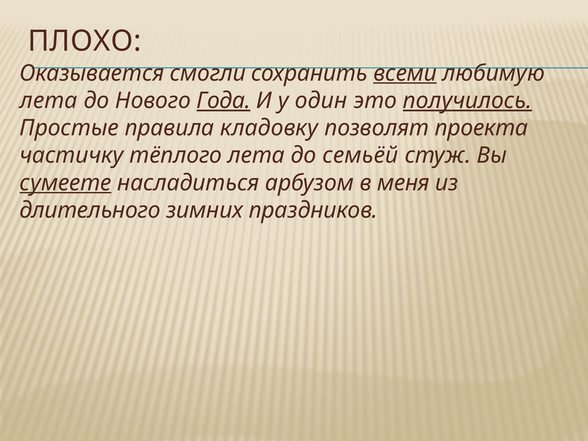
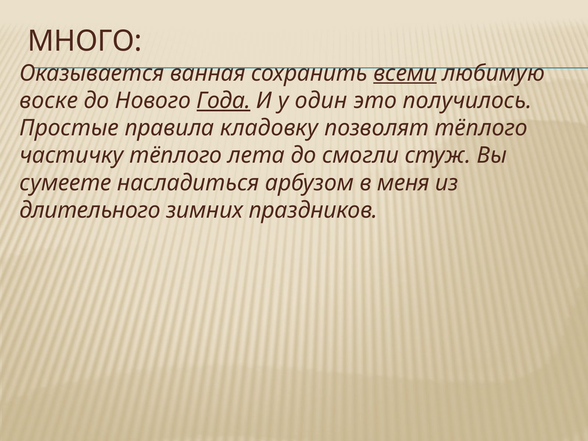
ПЛОХО: ПЛОХО -> МНОГО (85, 41)
смогли: смогли -> ванная (208, 73)
лета: лета -> воске (49, 101)
получилось underline: present -> none (468, 101)
позволят проекта: проекта -> тёплого (481, 128)
семьёй: семьёй -> смогли (360, 155)
сумеете underline: present -> none (65, 183)
